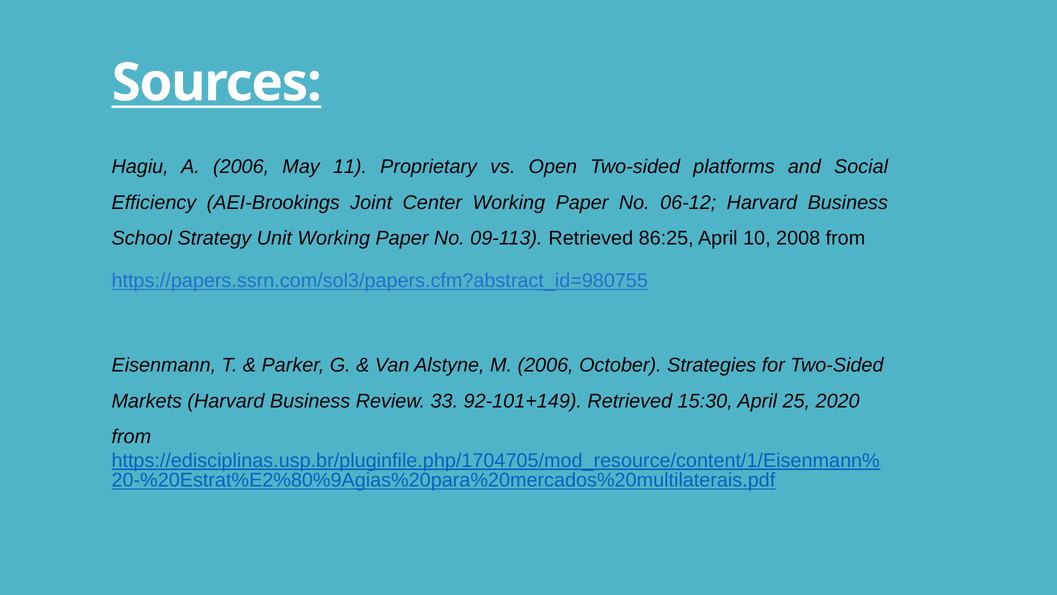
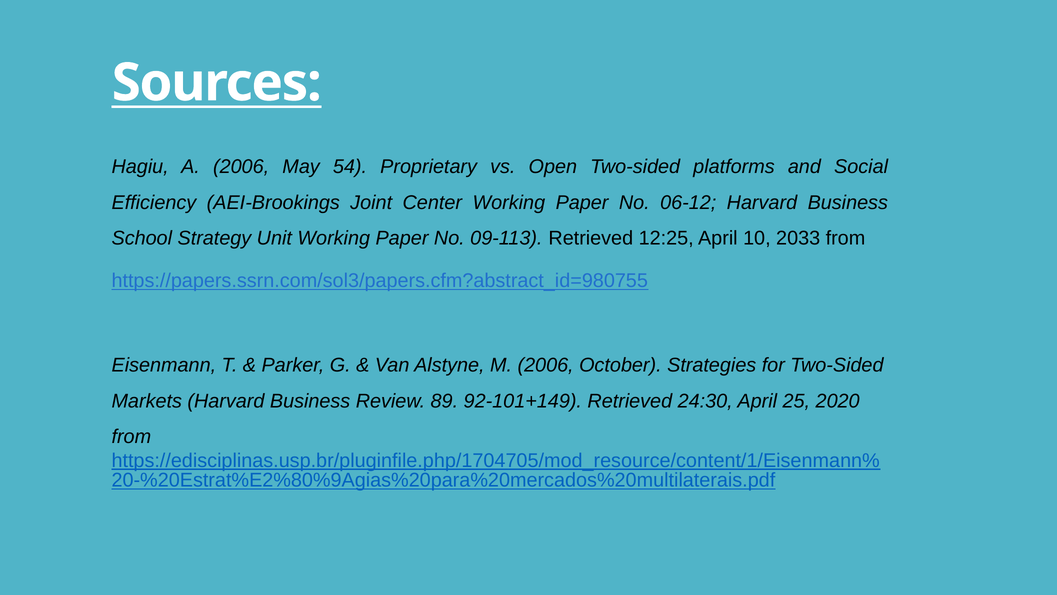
11: 11 -> 54 (350, 167)
86:25: 86:25 -> 12:25 (666, 238)
2008: 2008 -> 2033 (798, 238)
33: 33 -> 89 (444, 401)
15:30: 15:30 -> 24:30 (705, 401)
